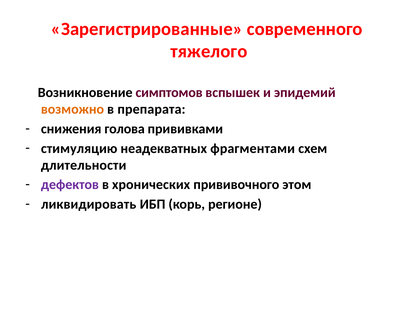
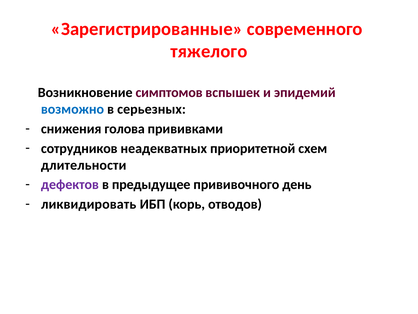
возможно colour: orange -> blue (72, 109)
препарата: препарата -> серьезных (151, 109)
стимуляцию: стимуляцию -> сотрудников (79, 148)
фрагментами: фрагментами -> приоритетной (253, 148)
хронических: хронических -> предыдущее (151, 184)
этом: этом -> день (297, 184)
регионе: регионе -> отводов (235, 204)
